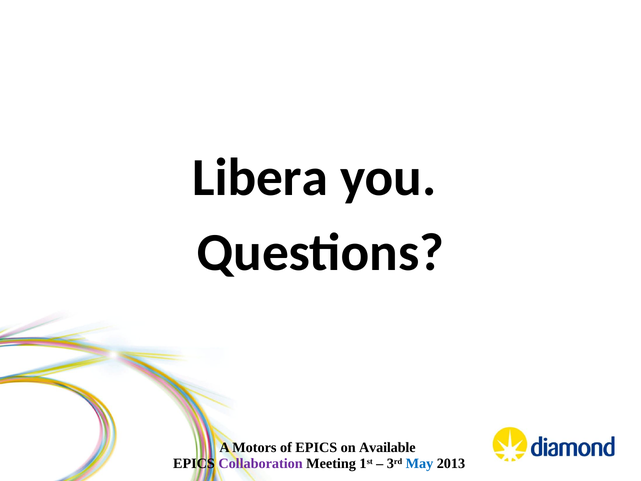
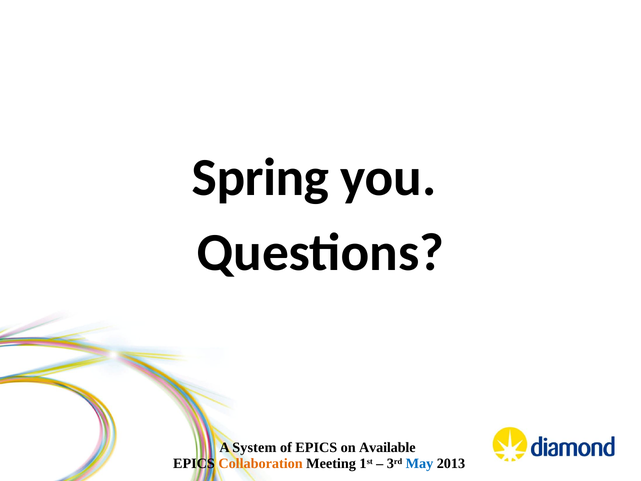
Libera: Libera -> Spring (260, 177)
Motors: Motors -> System (254, 447)
Collaboration colour: purple -> orange (261, 463)
